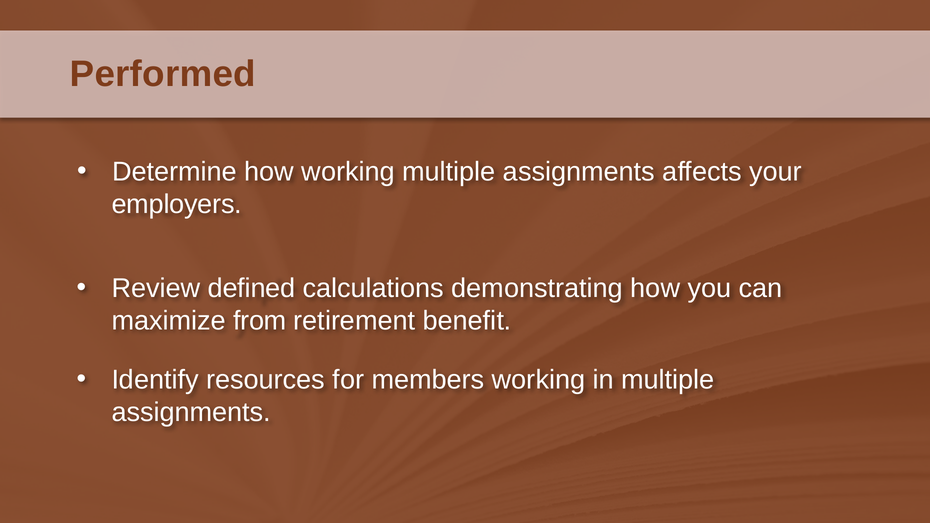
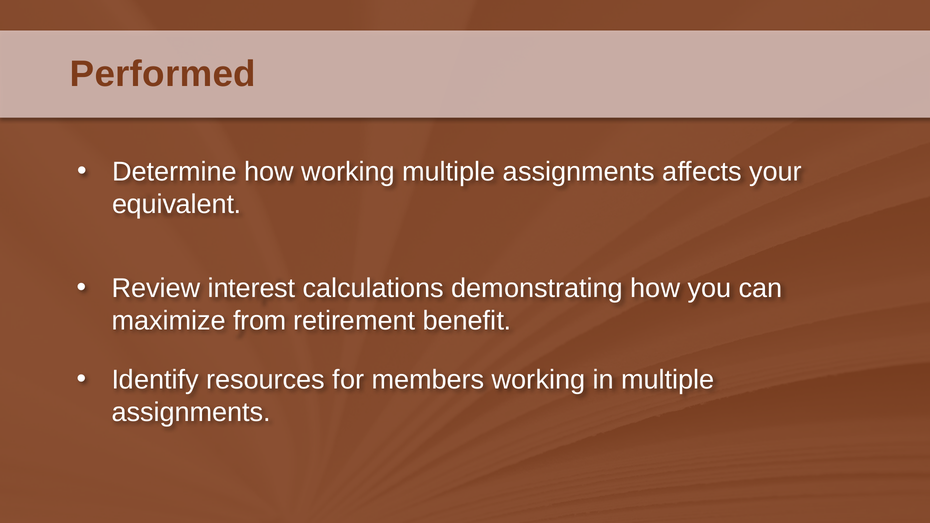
employers: employers -> equivalent (177, 204)
defined: defined -> interest (252, 289)
